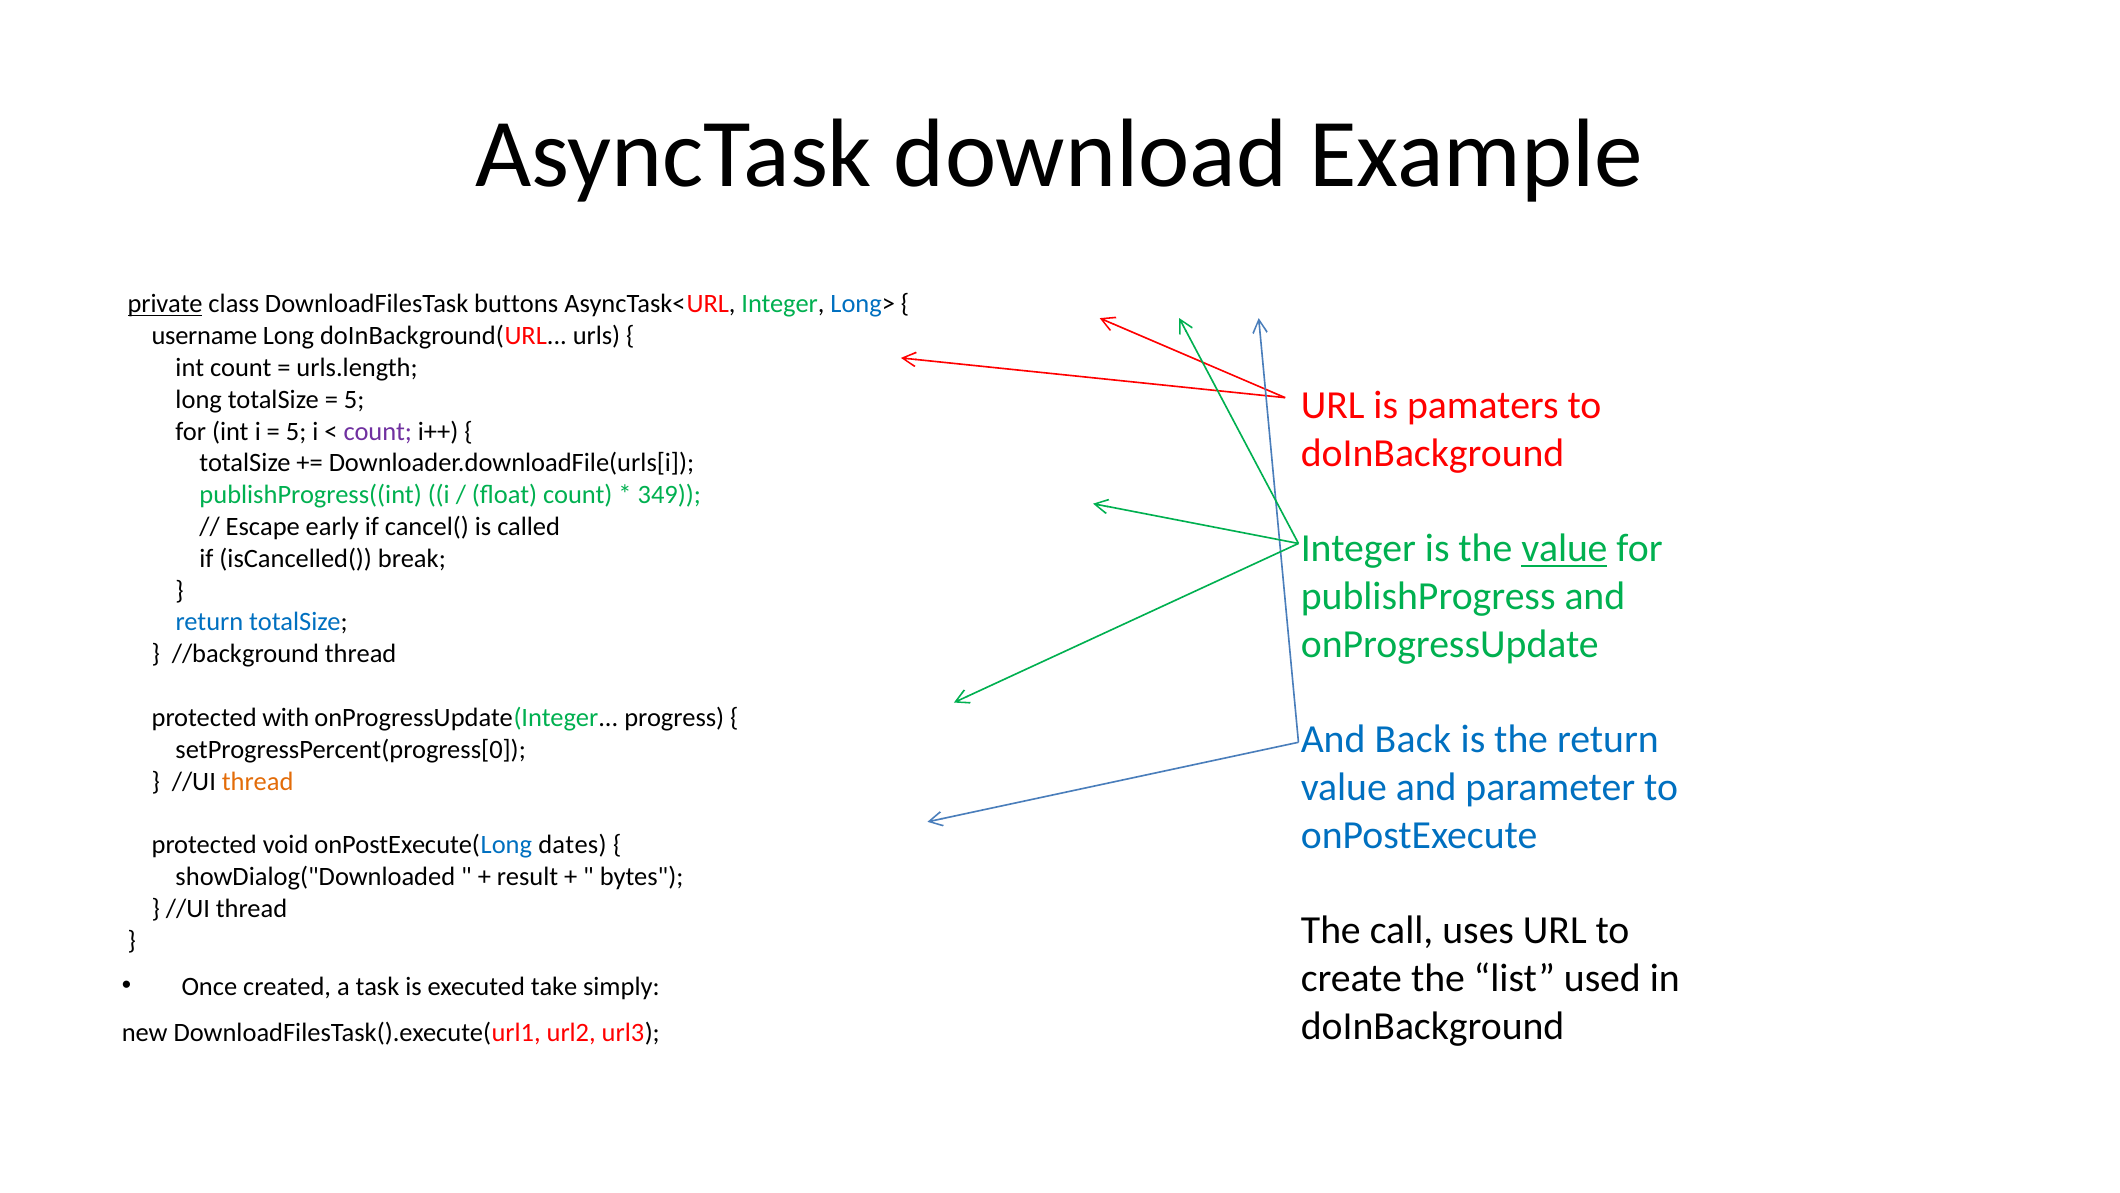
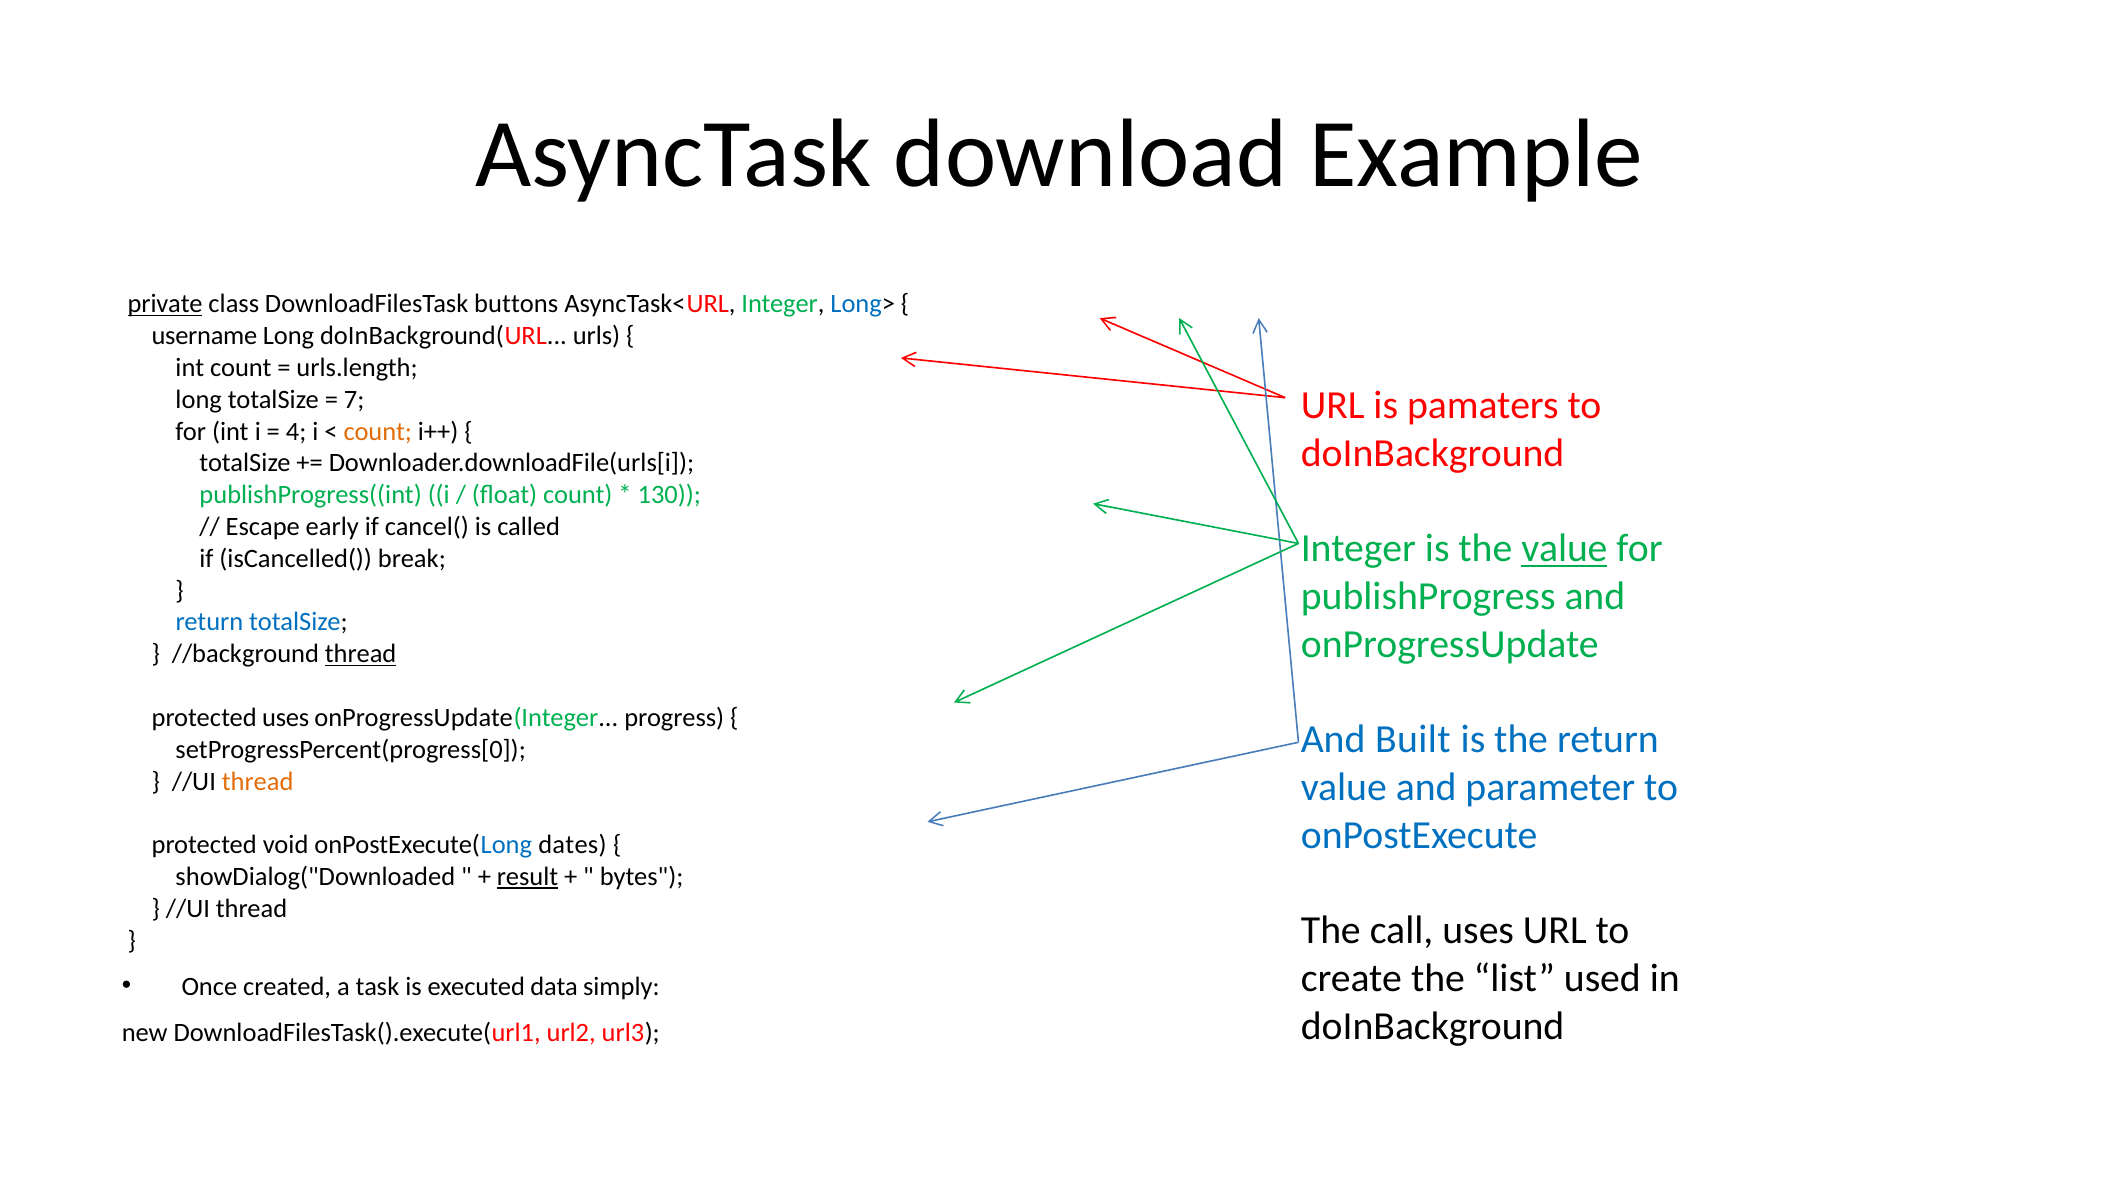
5: 5 -> 7 (354, 399)
5: 5 -> 4 (296, 431)
count colour: purple -> orange (378, 431)
349: 349 -> 130 (669, 495)
thread underline: none -> present (361, 654)
protected with: with -> uses (286, 717)
Back: Back -> Built (1413, 739)
result underline: none -> present (527, 876)
take: take -> data (554, 986)
